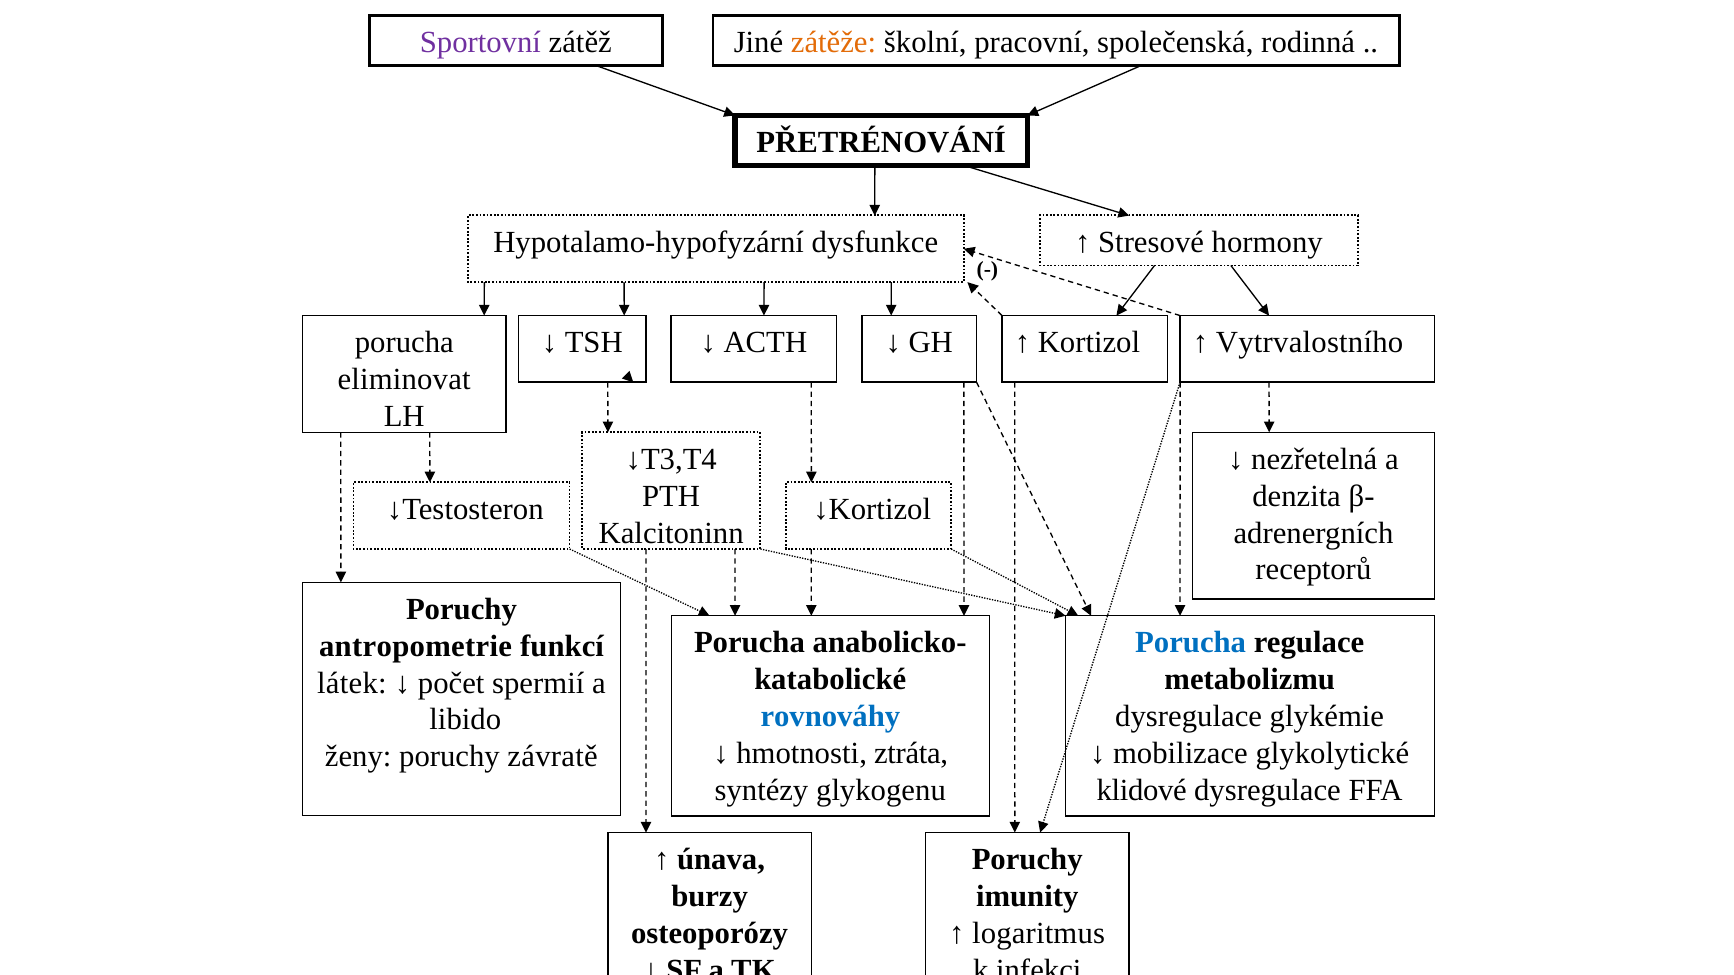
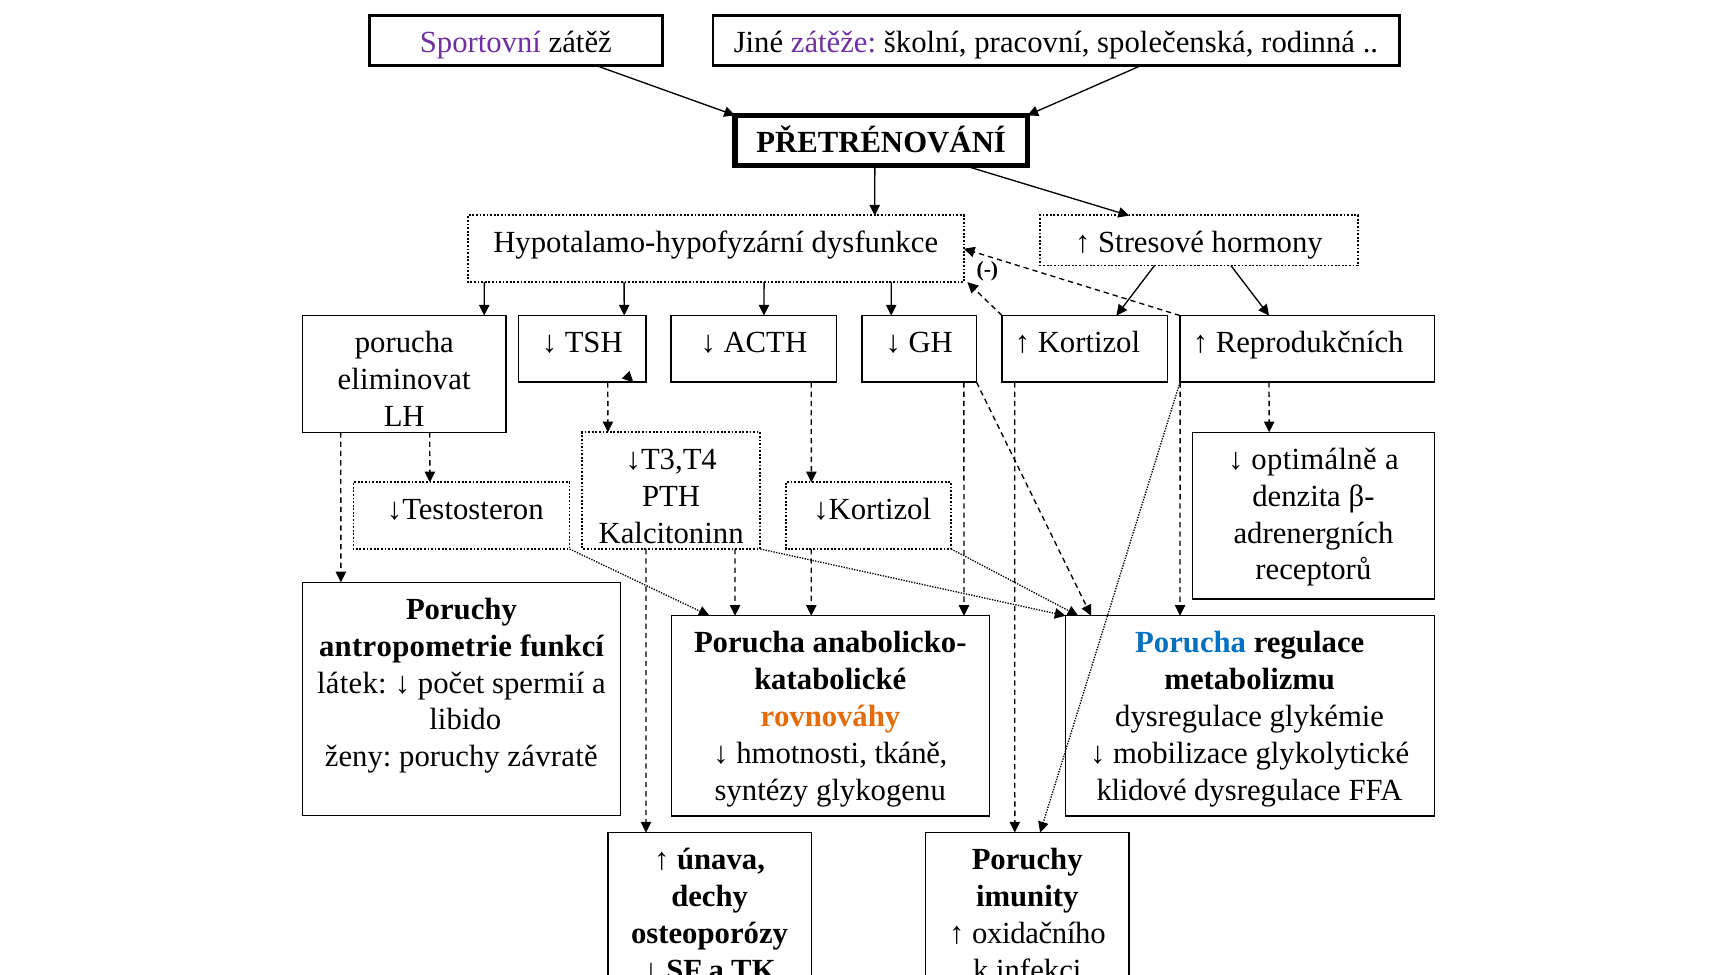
zátěže colour: orange -> purple (833, 42)
Vytrvalostního: Vytrvalostního -> Reprodukčních (1310, 343)
nezřetelná: nezřetelná -> optimálně (1314, 459)
rovnováhy colour: blue -> orange (830, 717)
ztráta: ztráta -> tkáně (911, 754)
burzy: burzy -> dechy (710, 897)
logaritmus: logaritmus -> oxidačního (1039, 934)
